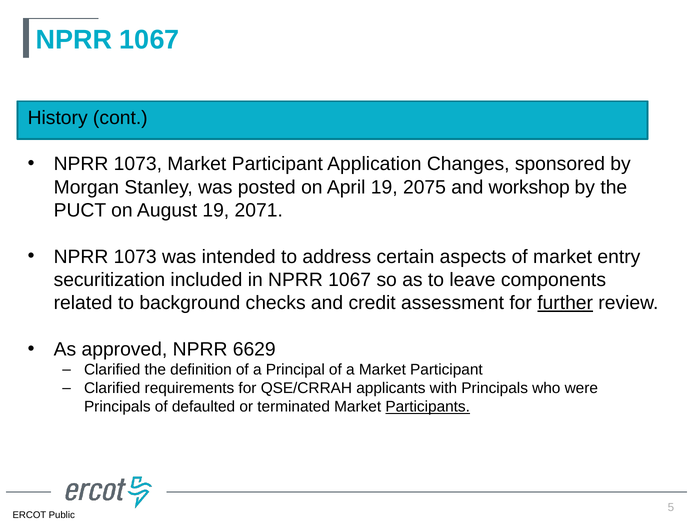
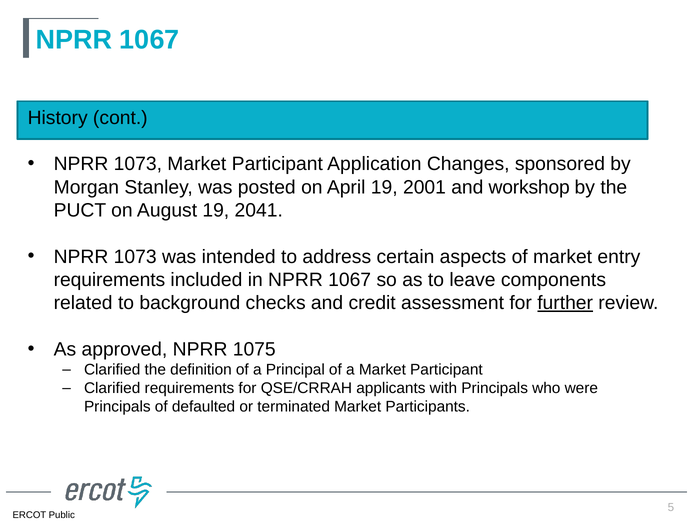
2075: 2075 -> 2001 (424, 187)
2071: 2071 -> 2041 (259, 210)
securitization: securitization -> requirements (109, 280)
6629: 6629 -> 1075 (254, 349)
Participants underline: present -> none (428, 407)
